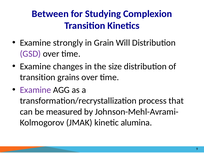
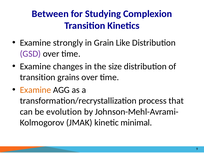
Will: Will -> Like (123, 43)
Examine colour: purple -> orange (35, 90)
measured: measured -> evolution (64, 112)
alumina: alumina -> minimal (136, 123)
